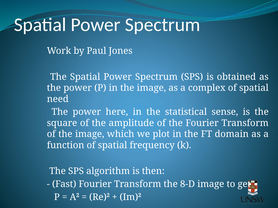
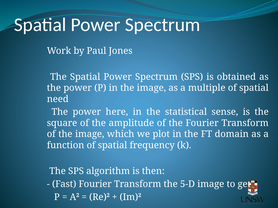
complex: complex -> multiple (207, 88)
8-D: 8-D -> 5-D (187, 184)
